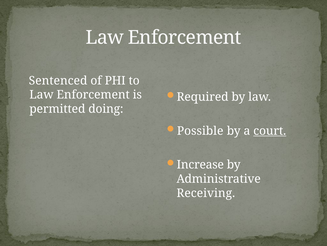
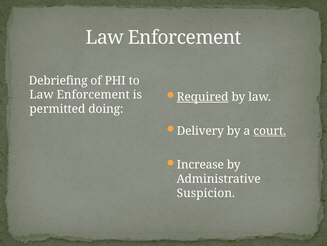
Sentenced: Sentenced -> Debriefing (58, 80)
Required underline: none -> present (203, 97)
Possible: Possible -> Delivery (200, 130)
Receiving: Receiving -> Suspicion (206, 193)
